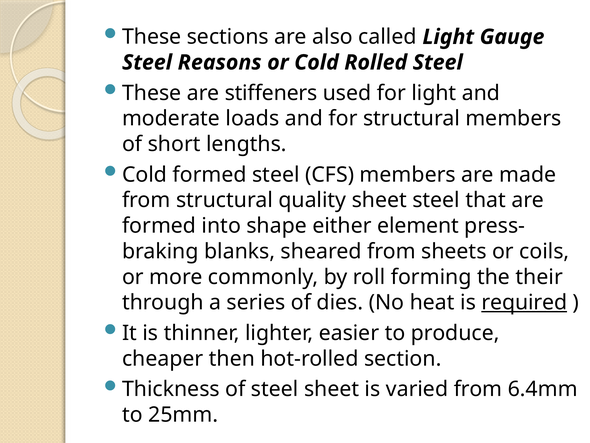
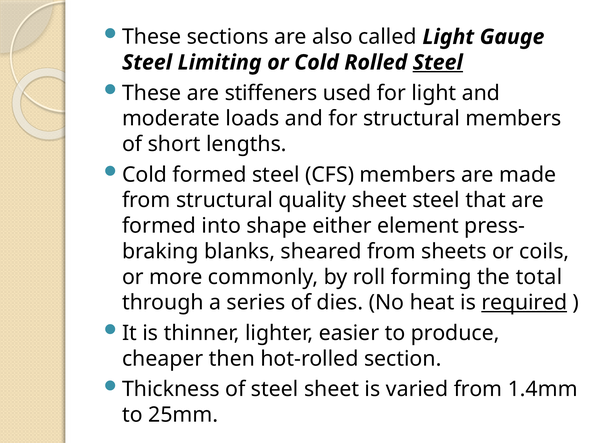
Reasons: Reasons -> Limiting (220, 62)
Steel underline: none -> present (438, 62)
their: their -> total (539, 277)
6.4mm: 6.4mm -> 1.4mm (543, 389)
